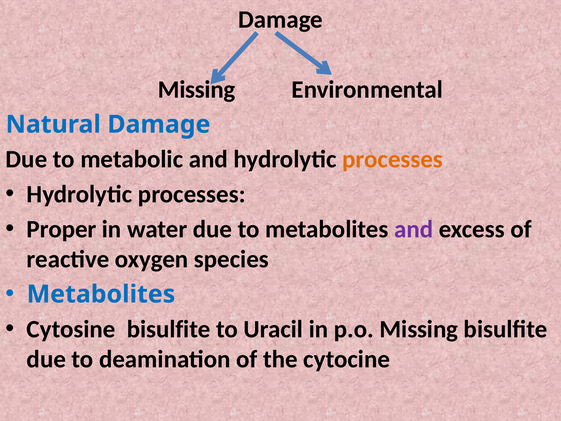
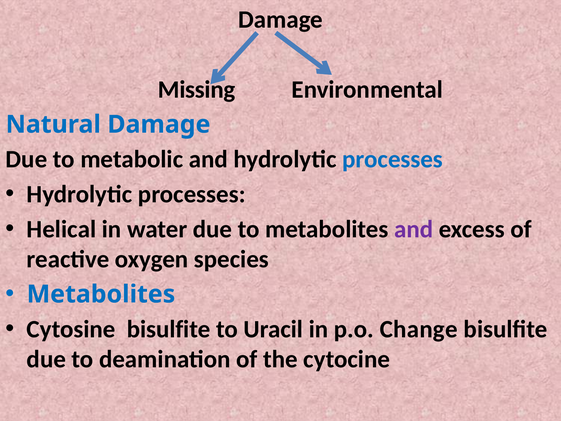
processes colour: orange -> blue (392, 159)
Proper: Proper -> Helical (61, 229)
p.o Missing: Missing -> Change (419, 329)
